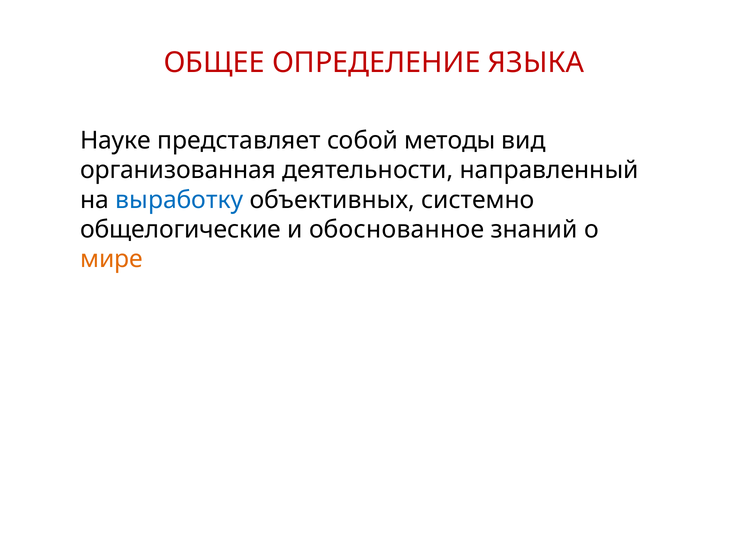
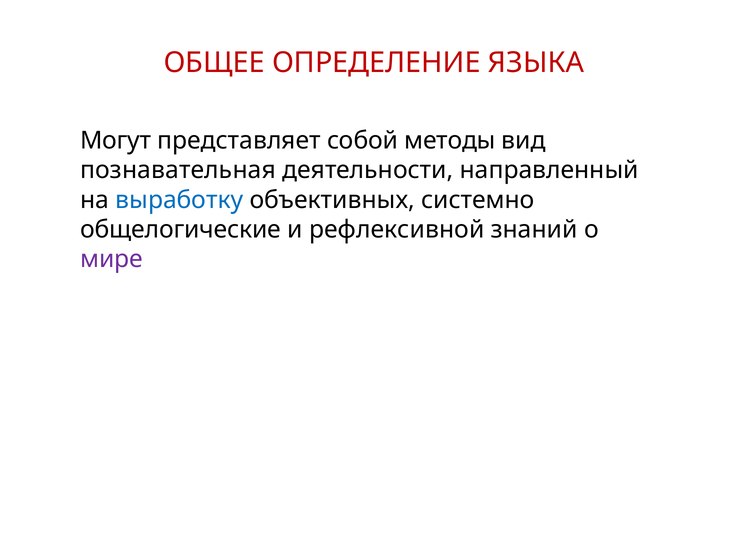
Науке: Науке -> Могут (116, 140)
организованная: организованная -> познавательная (178, 170)
обоснованное: обоснованное -> рефлексивной (397, 229)
мире colour: orange -> purple (112, 259)
